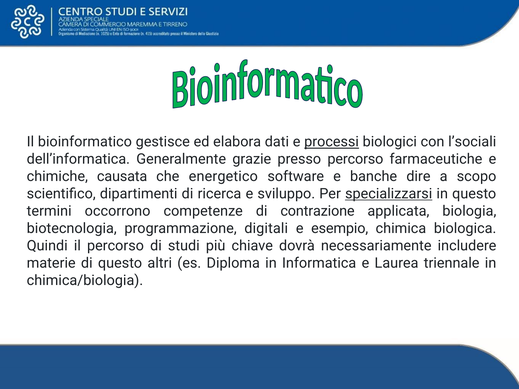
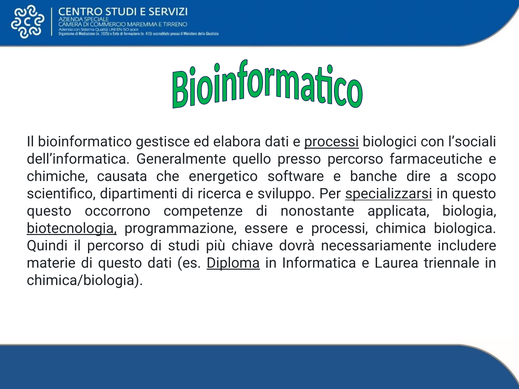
grazie: grazie -> quello (252, 159)
termini: termini -> questo (49, 211)
contrazione: contrazione -> nonostante (317, 211)
biotecnologia underline: none -> present (72, 229)
digitali: digitali -> essere (266, 229)
esempio: esempio -> processi (340, 229)
questo altri: altri -> dati (160, 263)
Diploma underline: none -> present (233, 263)
